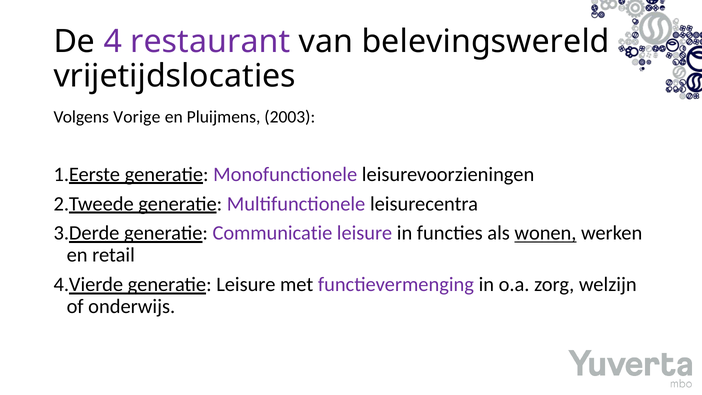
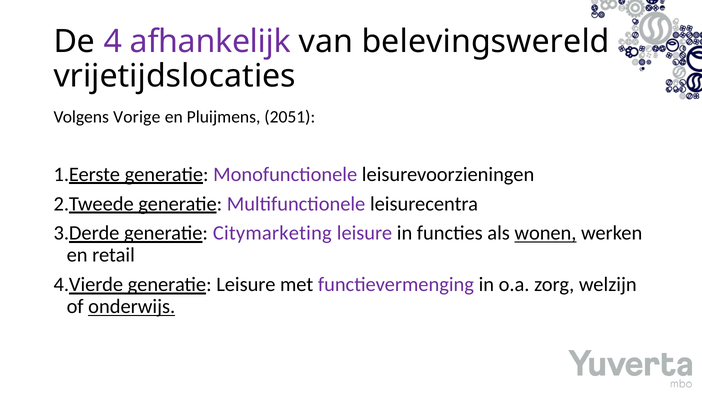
restaurant: restaurant -> afhankelijk (211, 42)
2003: 2003 -> 2051 (290, 117)
Communicatie: Communicatie -> Citymarketing (272, 233)
onderwijs underline: none -> present (132, 307)
